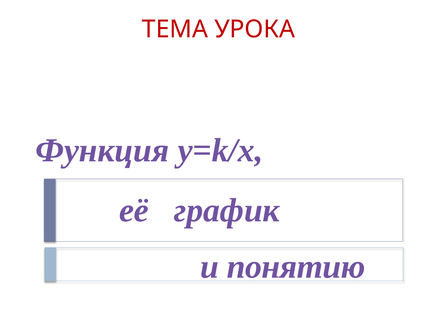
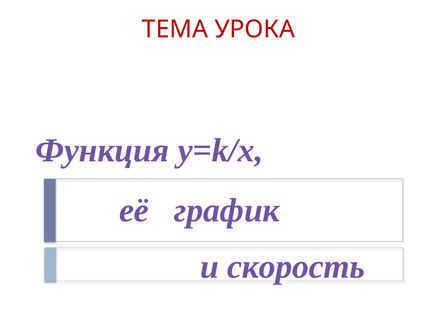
понятию: понятию -> скорость (296, 267)
